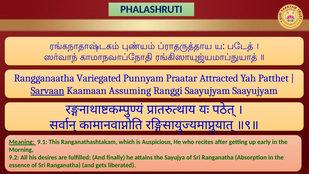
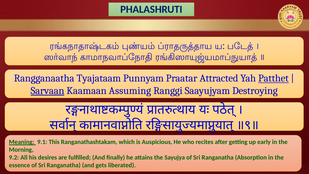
Variegated: Variegated -> Tyajataam (99, 78)
Patthet underline: none -> present (273, 78)
Saayujyam Saayujyam: Saayujyam -> Destroying (255, 91)
